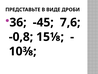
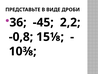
7,6: 7,6 -> 2,2 (70, 22)
